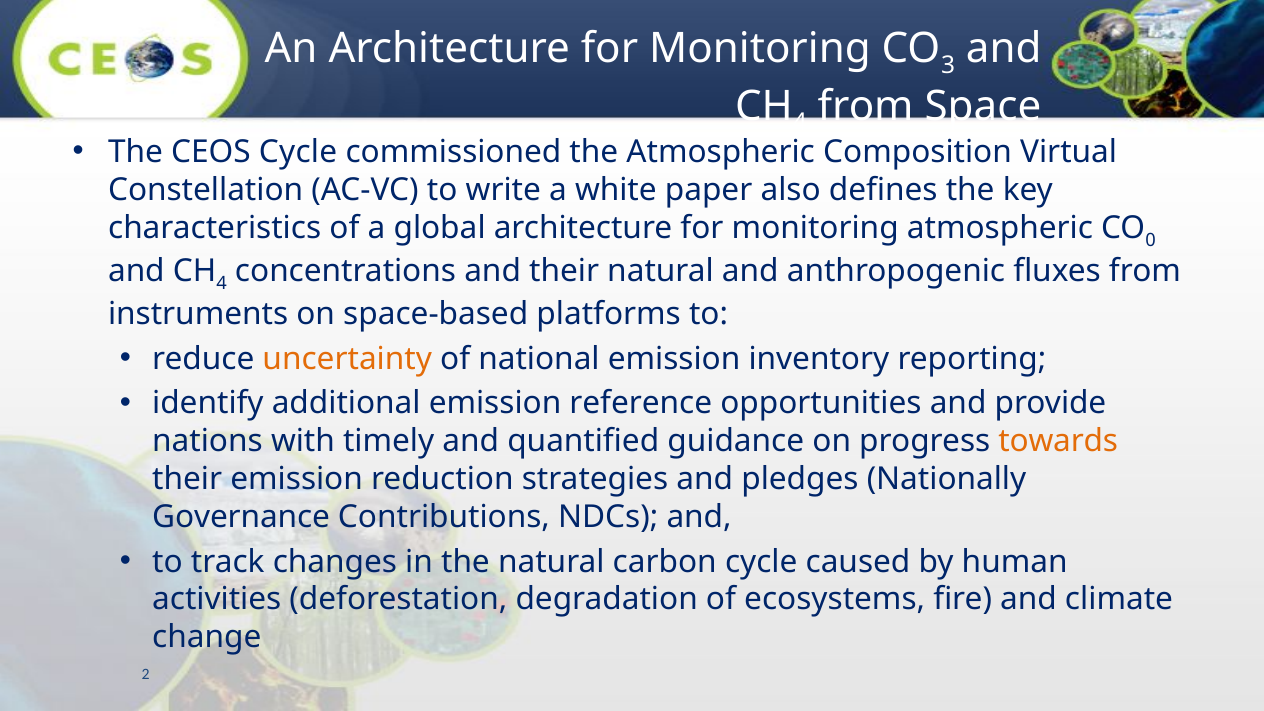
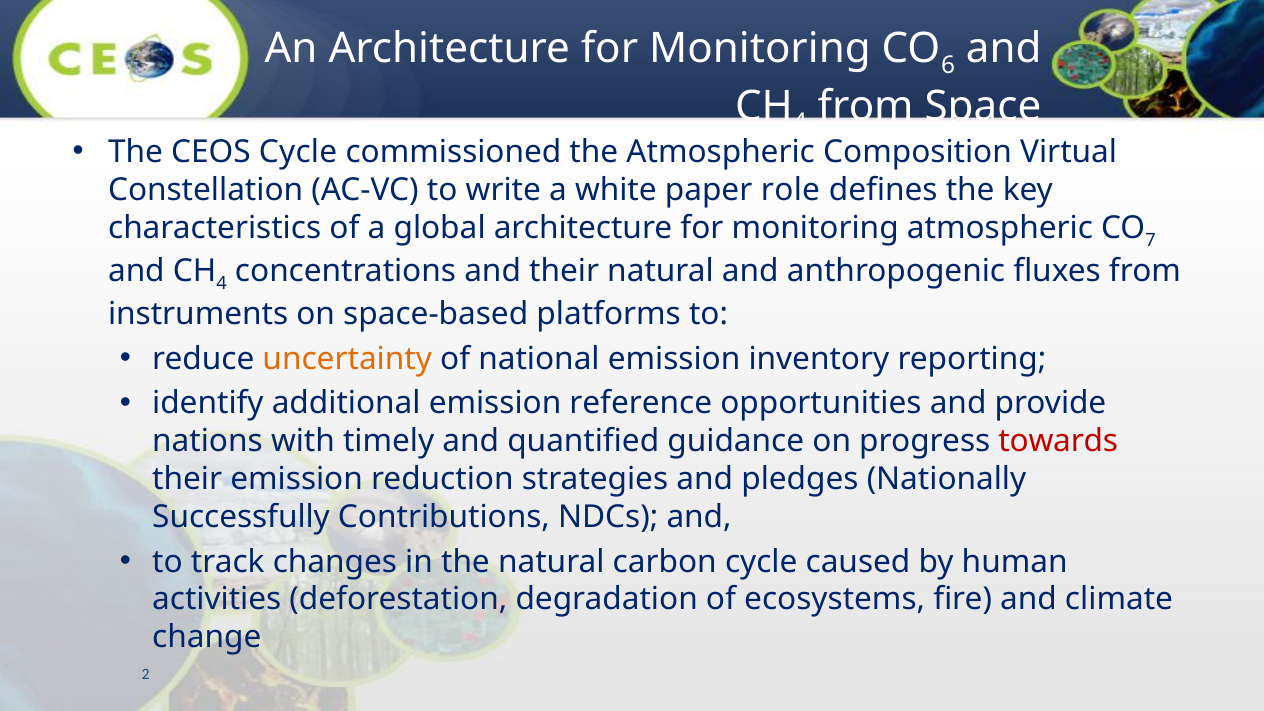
3: 3 -> 6 (948, 65)
also: also -> role (791, 190)
0: 0 -> 7 (1151, 240)
towards colour: orange -> red (1058, 441)
Governance: Governance -> Successfully (241, 517)
